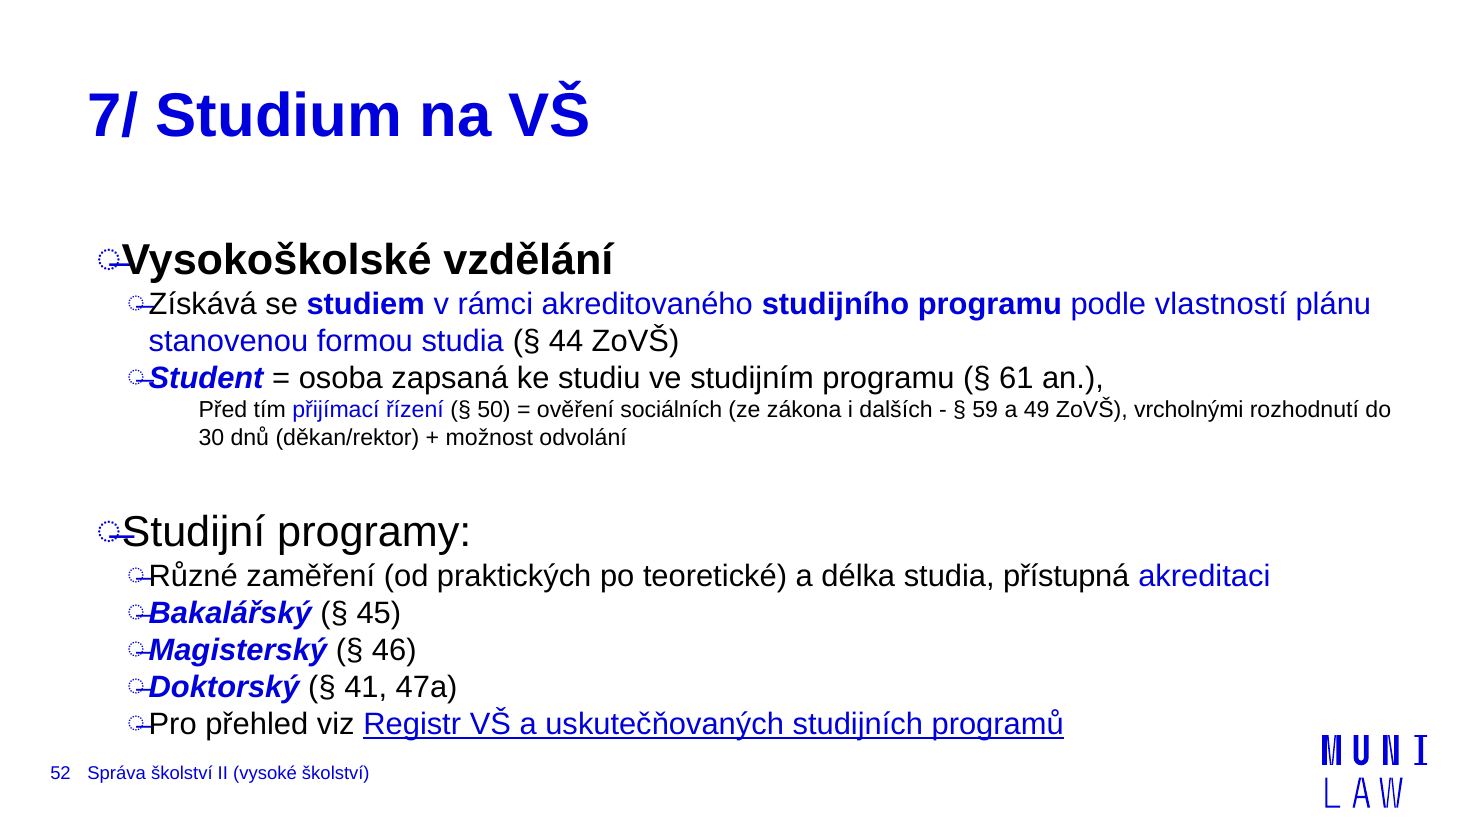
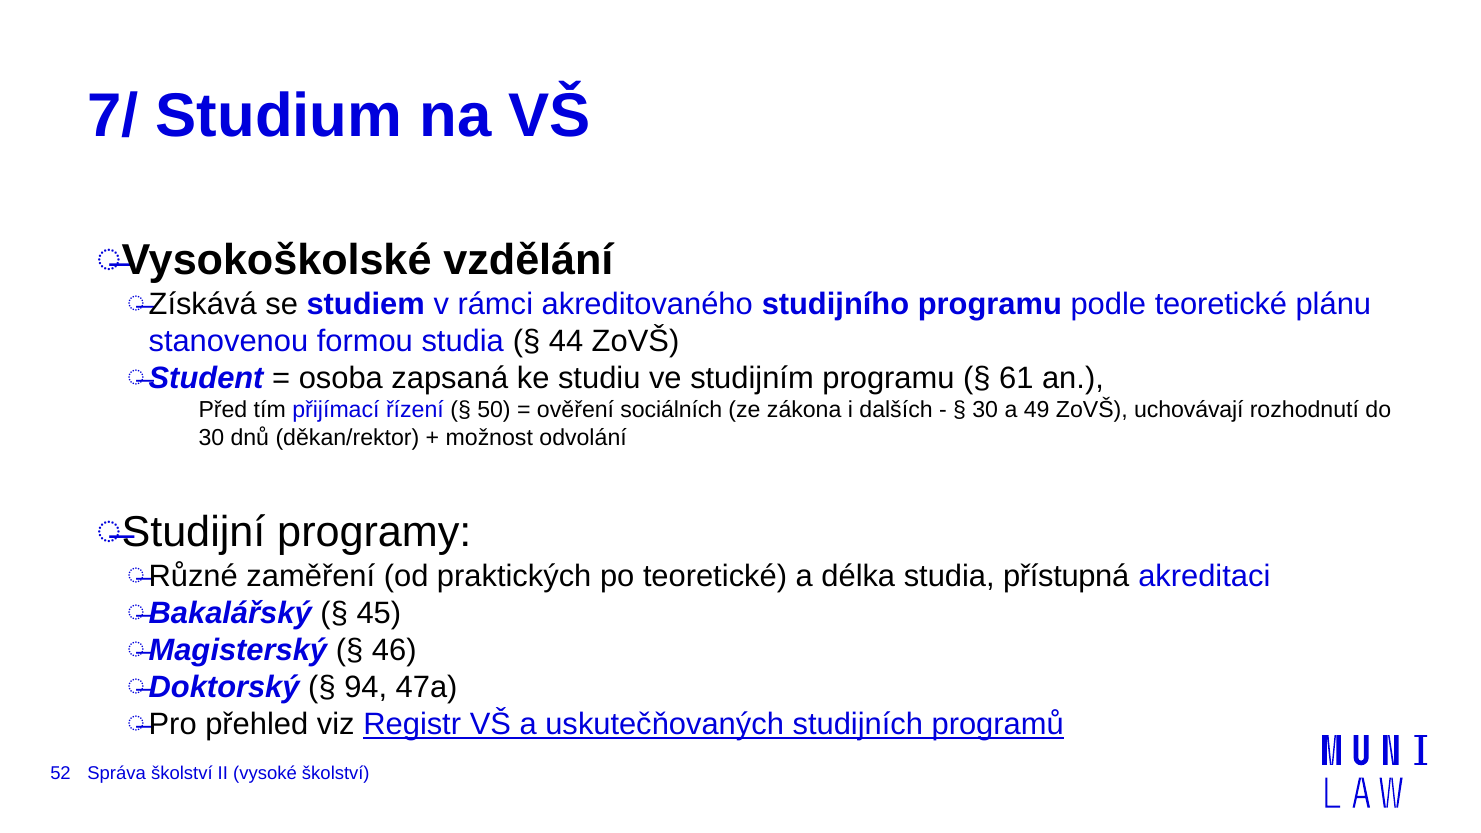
podle vlastností: vlastností -> teoretické (1221, 304)
59: 59 -> 30 (985, 410)
vrcholnými: vrcholnými -> uchovávají (1189, 410)
41: 41 -> 94 (366, 687)
